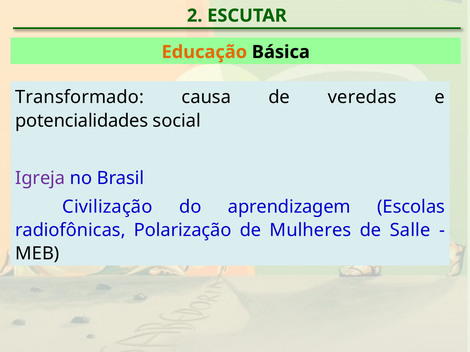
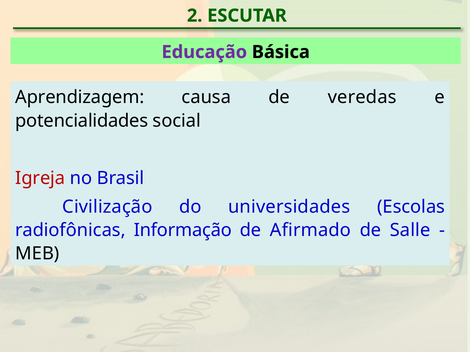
Educação colour: orange -> purple (204, 52)
Transformado: Transformado -> Aprendizagem (80, 97)
Igreja colour: purple -> red (40, 178)
aprendizagem: aprendizagem -> universidades (289, 207)
Polarização: Polarização -> Informação (183, 230)
Mulheres: Mulheres -> Afirmado (310, 230)
